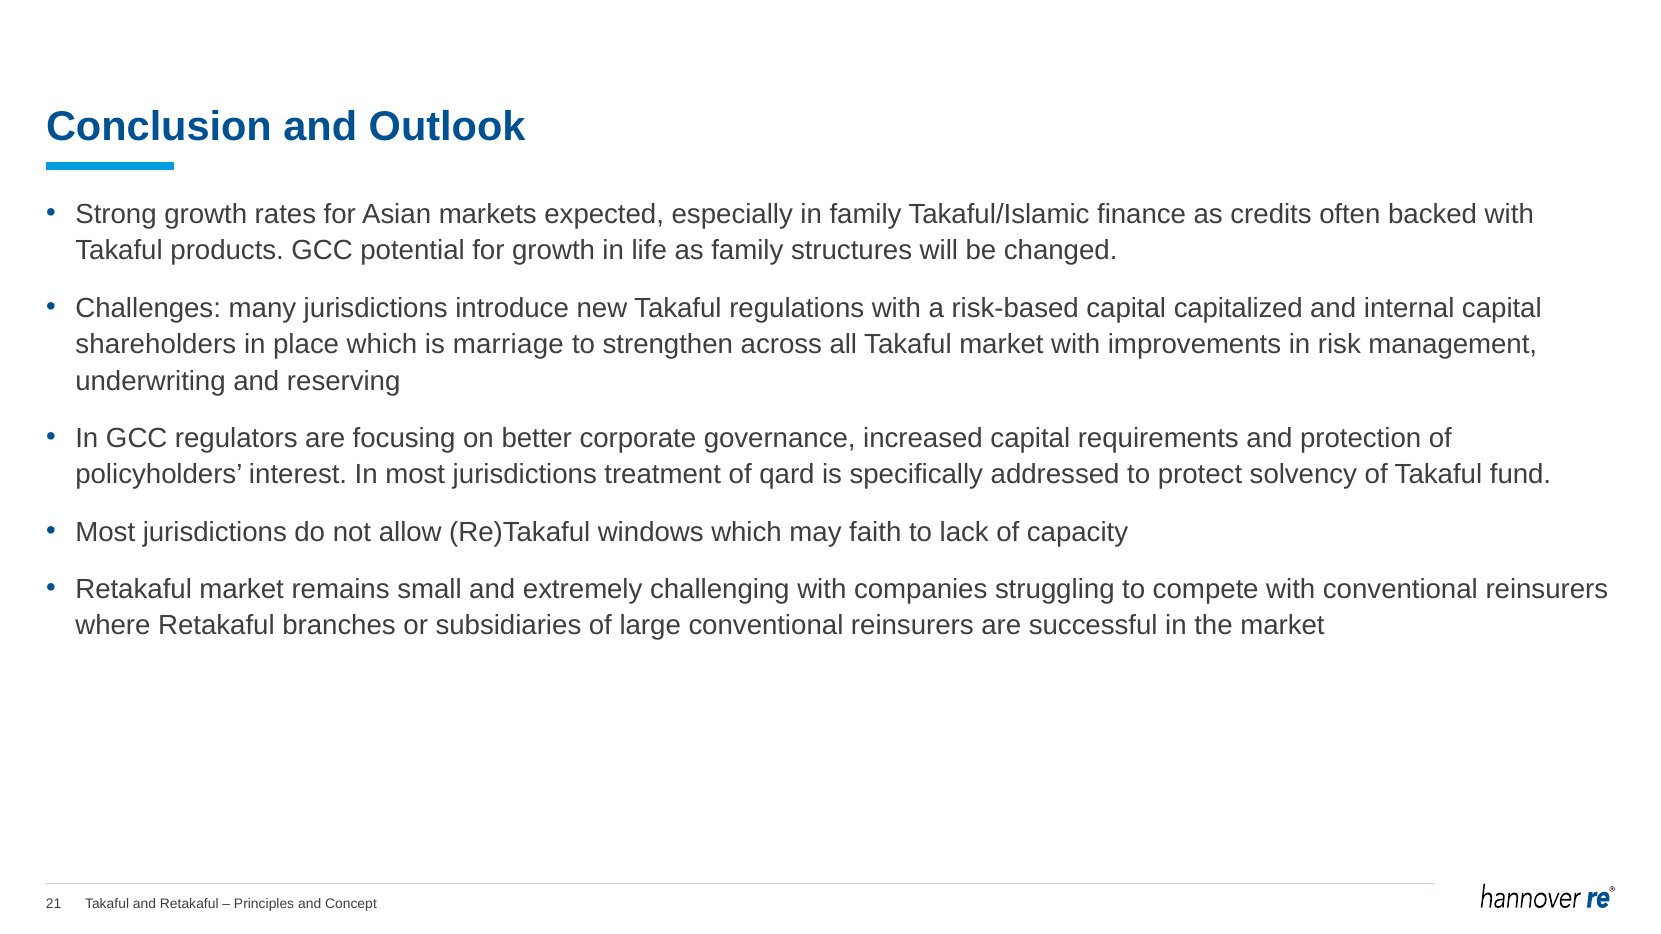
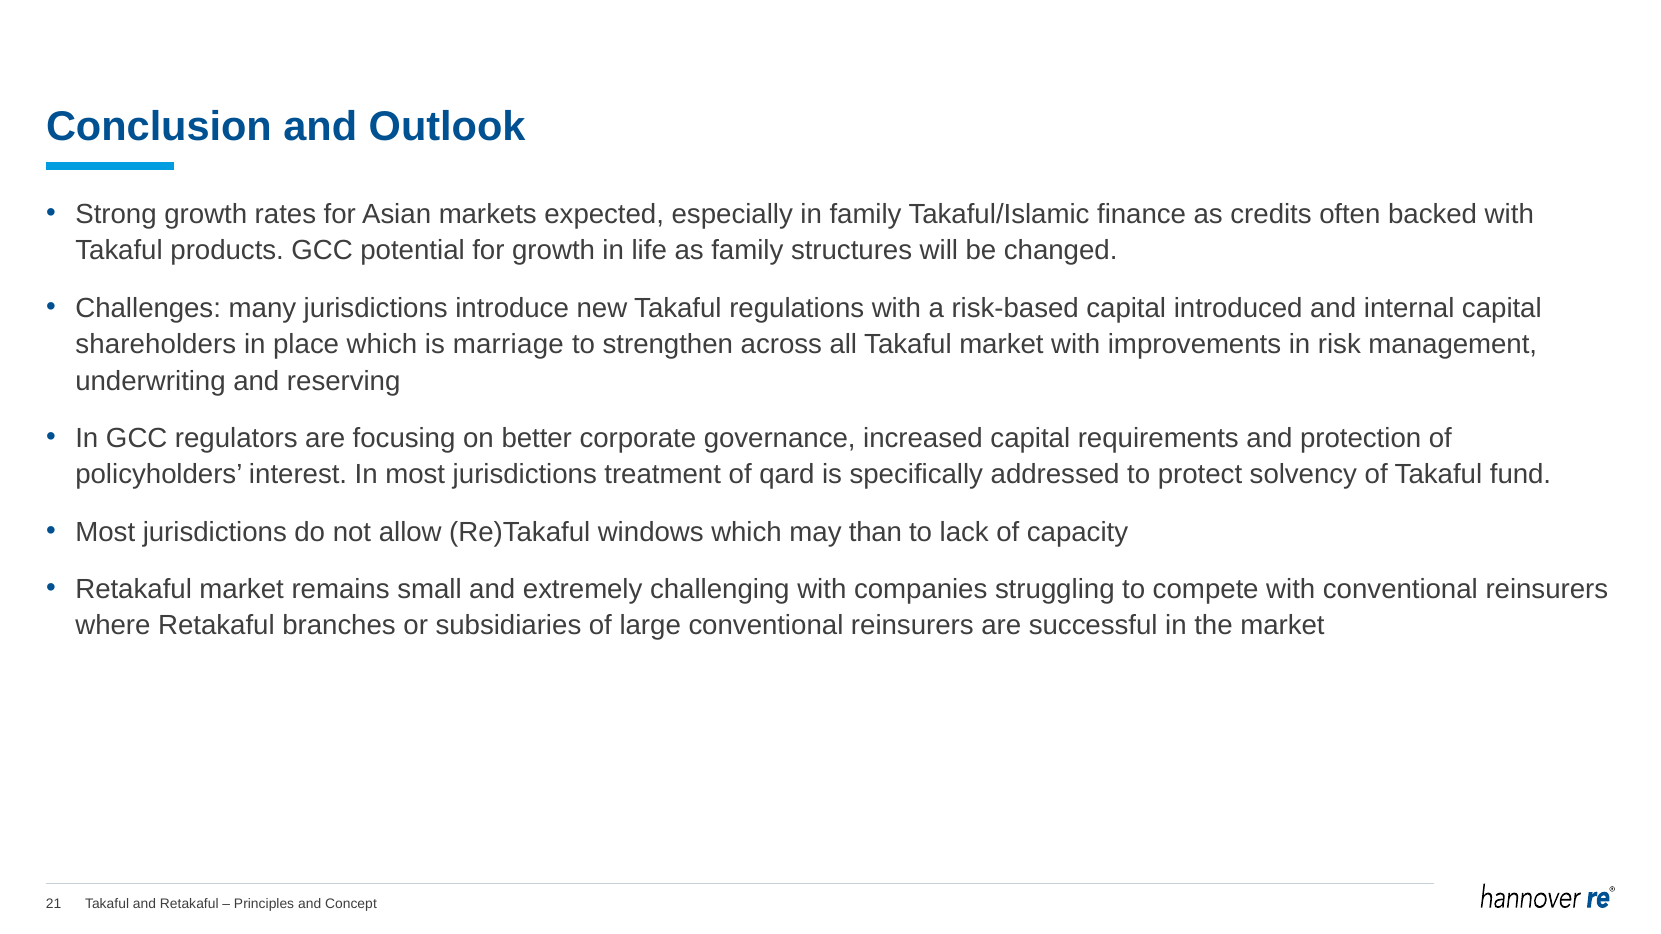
capitalized: capitalized -> introduced (1238, 308)
faith: faith -> than (875, 532)
